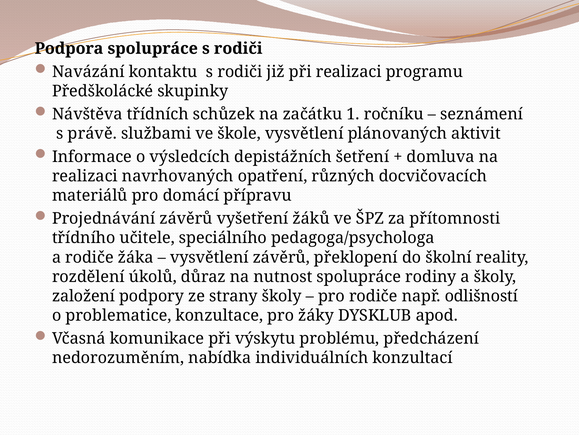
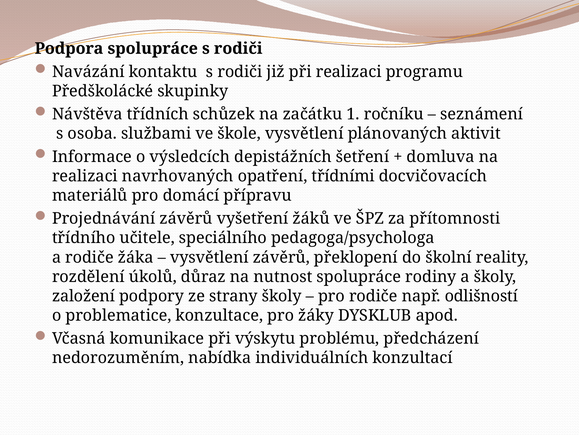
právě: právě -> osoba (92, 133)
různých: různých -> třídními (343, 176)
